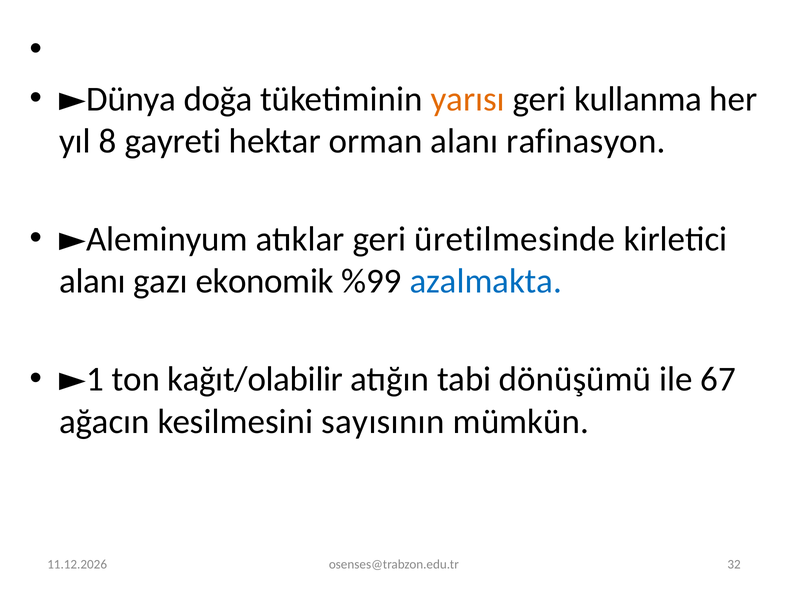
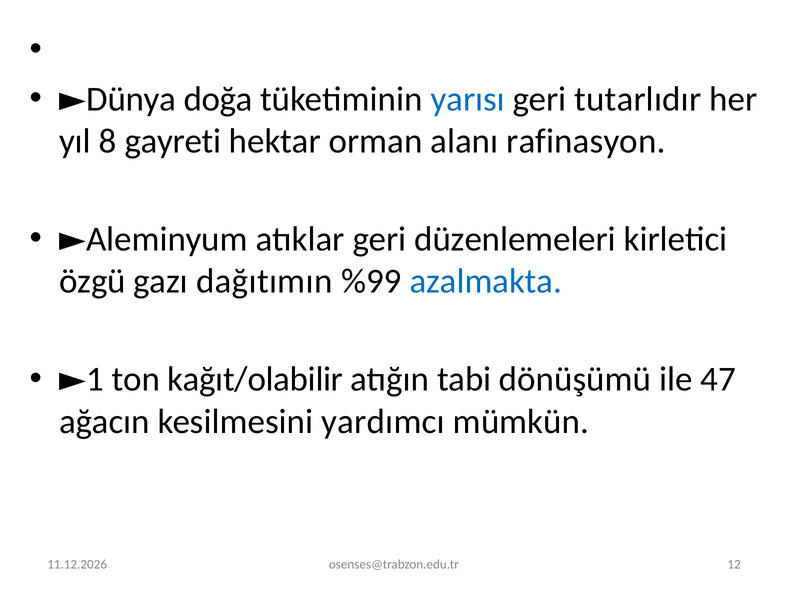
yarısı colour: orange -> blue (468, 99)
kullanma: kullanma -> tutarlıdır (638, 99)
üretilmesinde: üretilmesinde -> düzenlemeleri (515, 239)
alanı: alanı -> özgü (92, 281)
ekonomik: ekonomik -> dağıtımın (264, 281)
67: 67 -> 47 (718, 379)
sayısının: sayısının -> yardımcı (383, 422)
32: 32 -> 12 (734, 564)
